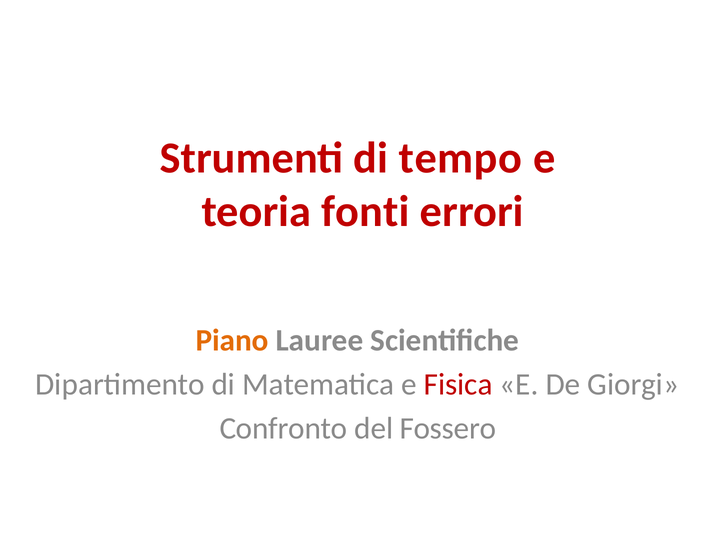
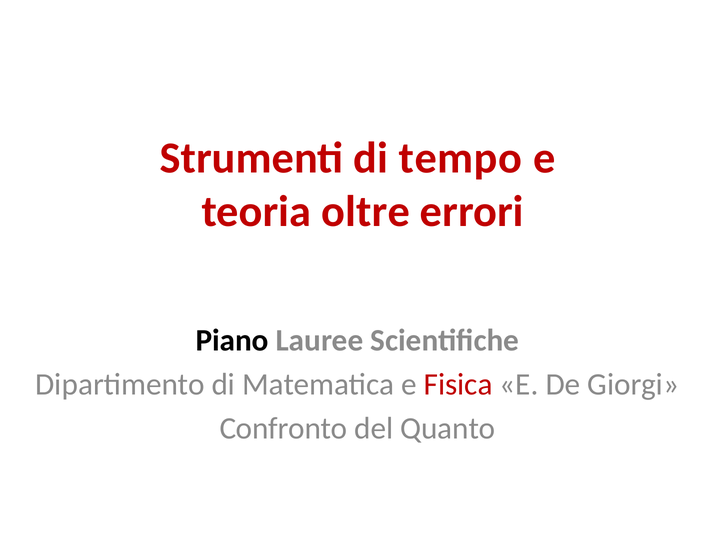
fonti: fonti -> oltre (365, 212)
Piano colour: orange -> black (232, 341)
Fossero: Fossero -> Quanto (448, 429)
